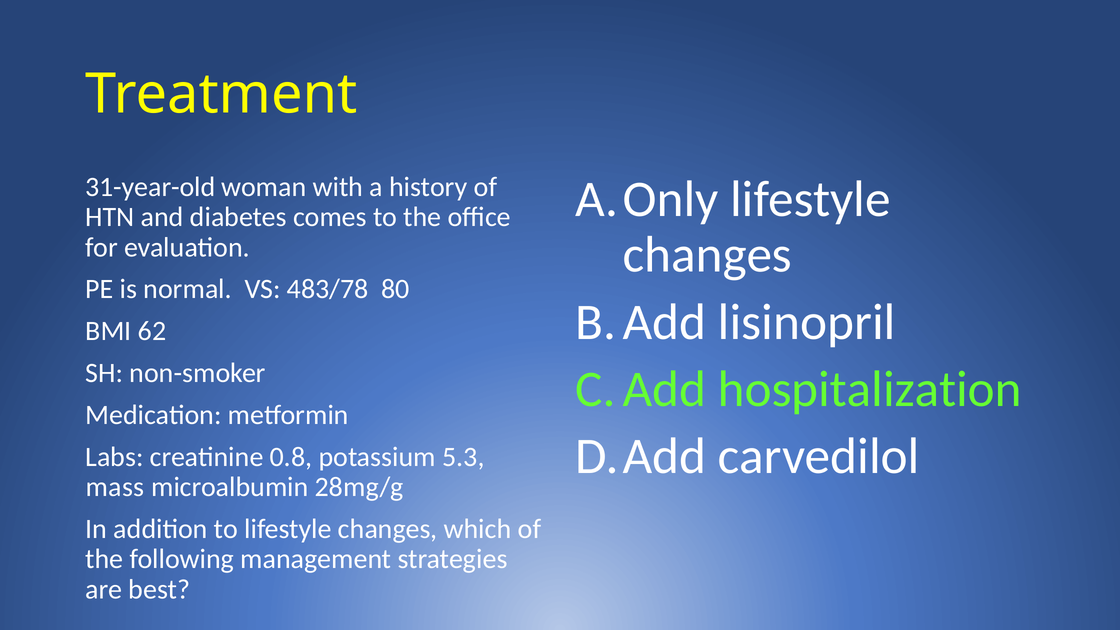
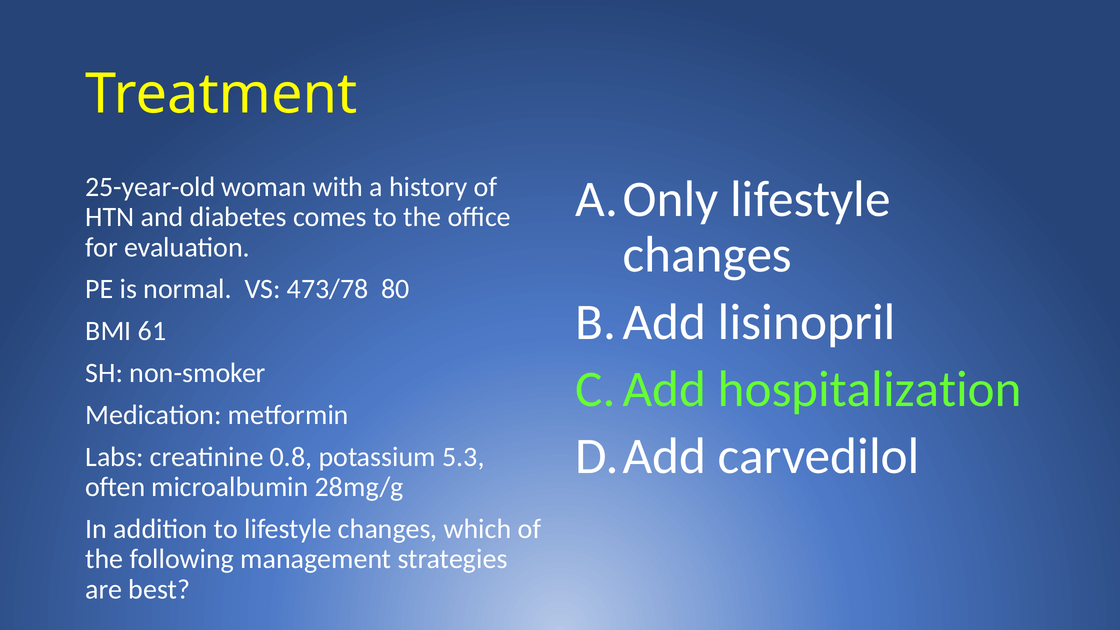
31-year-old: 31-year-old -> 25-year-old (150, 187)
483/78: 483/78 -> 473/78 (328, 289)
62: 62 -> 61 (152, 331)
mass: mass -> often (115, 487)
